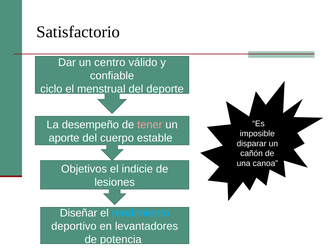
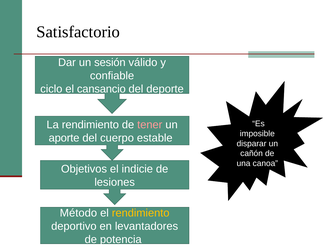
centro: centro -> sesión (110, 62)
menstrual: menstrual -> cansancio (101, 89)
La desempeño: desempeño -> rendimiento (90, 125)
Diseñar: Diseñar -> Método (78, 213)
rendimiento colour: light blue -> yellow (141, 213)
